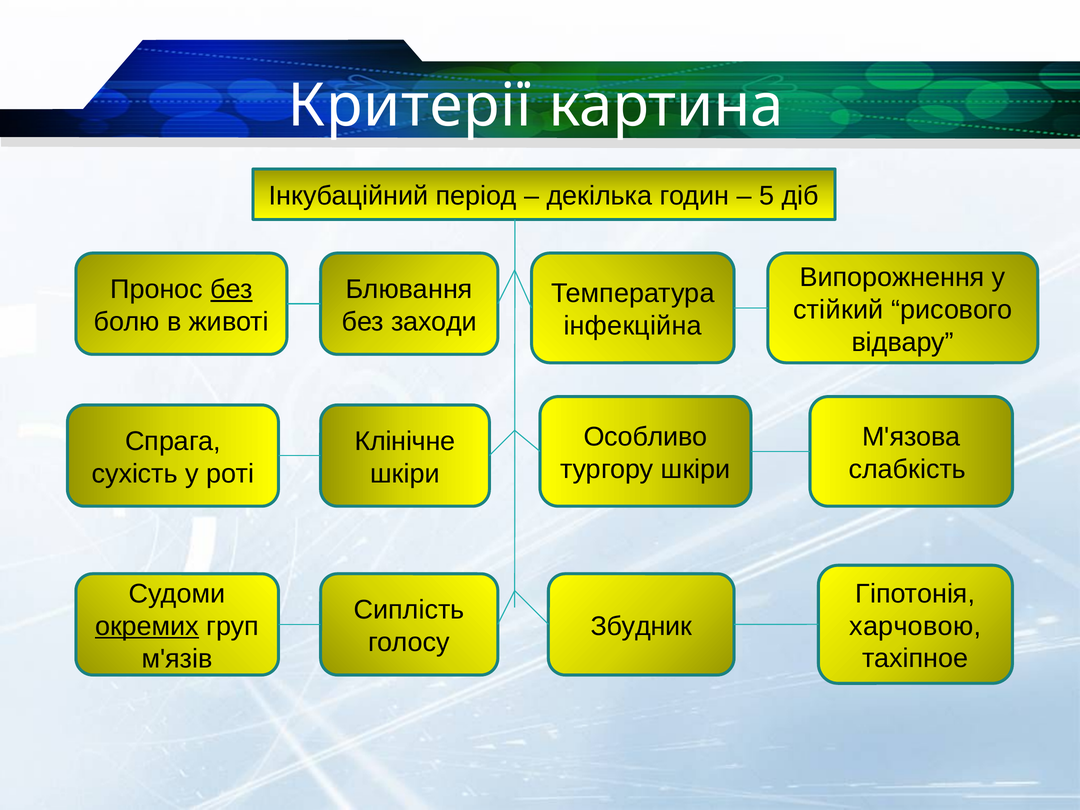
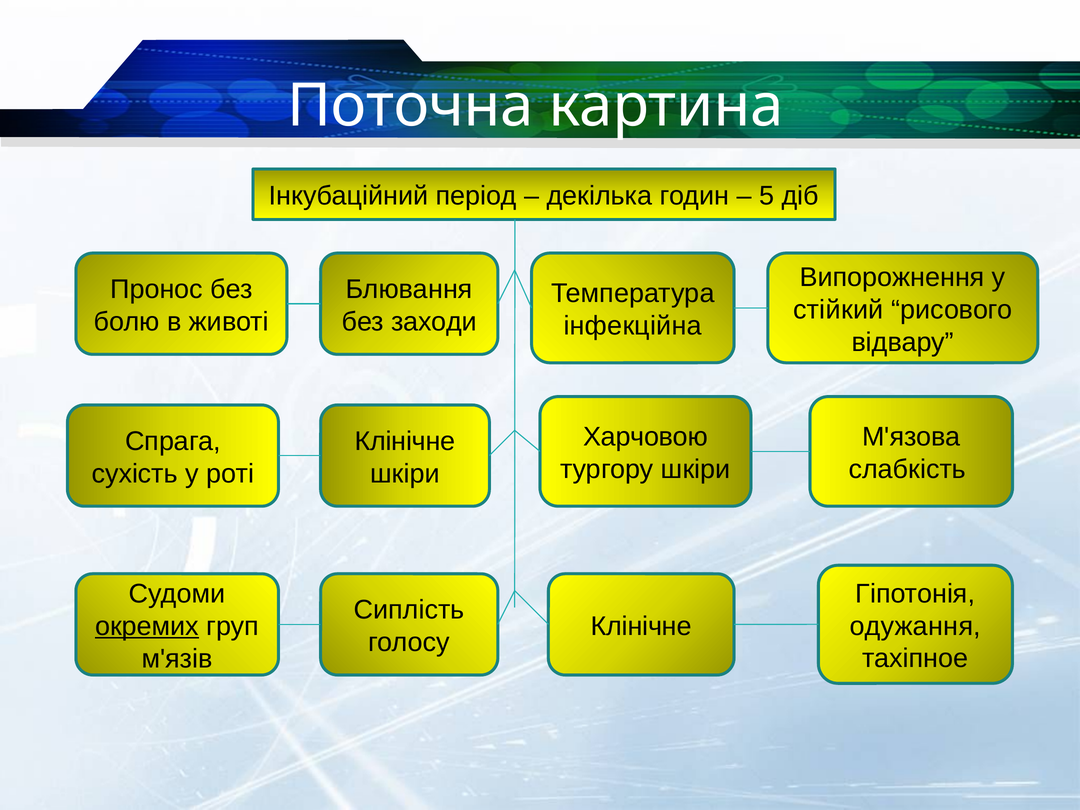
Критерії: Критерії -> Поточна (410, 106)
без underline: present -> none (231, 289)
Особливо: Особливо -> Харчовою (646, 437)
Збудник: Збудник -> Клінічне (641, 626)
харчовою: харчовою -> одужання (915, 626)
